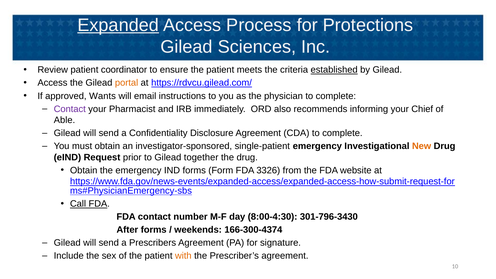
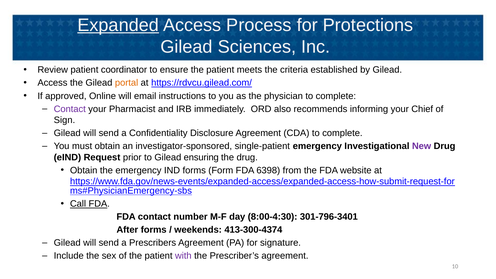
established underline: present -> none (334, 70)
Wants: Wants -> Online (103, 96)
Able: Able -> Sign (64, 120)
New colour: orange -> purple (422, 146)
together: together -> ensuring (201, 157)
3326: 3326 -> 6398 (268, 170)
301-796-3430: 301-796-3430 -> 301-796-3401 (329, 217)
166-300-4374: 166-300-4374 -> 413-300-4374 (253, 230)
with colour: orange -> purple (183, 256)
